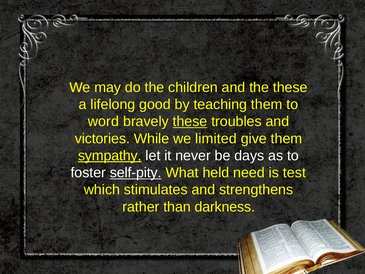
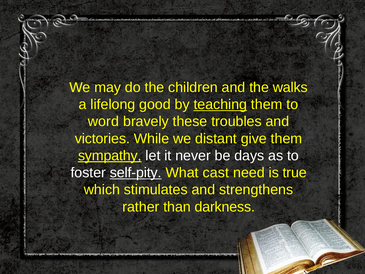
the these: these -> walks (290, 87)
teaching underline: none -> present (220, 104)
these underline: present -> none (190, 121)
limited: limited -> distant (216, 138)
held: held -> cast (216, 173)
test: test -> true (295, 173)
